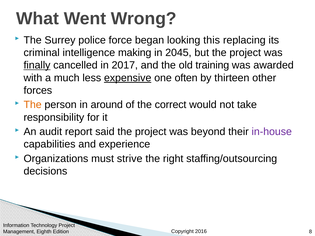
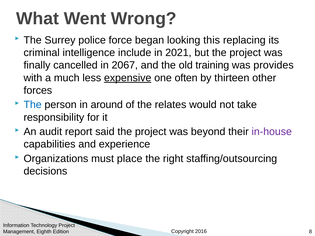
making: making -> include (135, 53)
2045: 2045 -> 2021 (178, 53)
finally underline: present -> none (37, 65)
2017: 2017 -> 2067 (125, 65)
awarded: awarded -> provides (274, 65)
The colour: orange -> blue (33, 105)
correct: correct -> relates (171, 105)
strive: strive -> place (130, 159)
